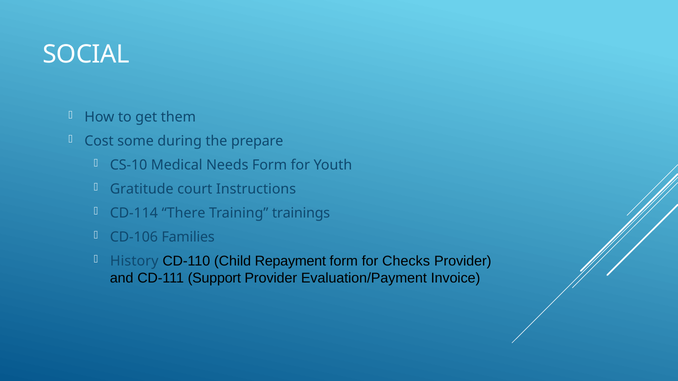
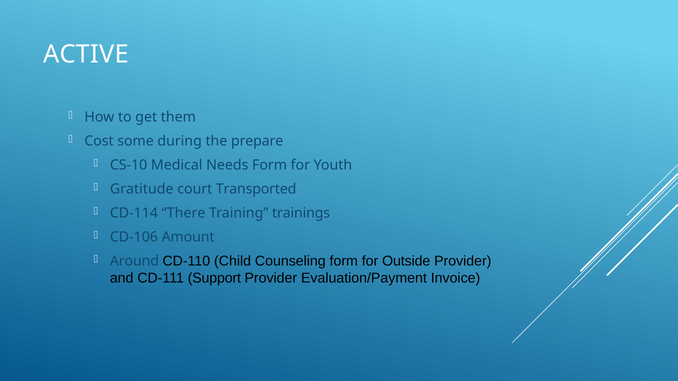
SOCIAL: SOCIAL -> ACTIVE (86, 54)
Instructions: Instructions -> Transported (256, 189)
Families: Families -> Amount (188, 237)
History: History -> Around (134, 262)
Repayment: Repayment -> Counseling (290, 262)
Checks: Checks -> Outside (406, 262)
